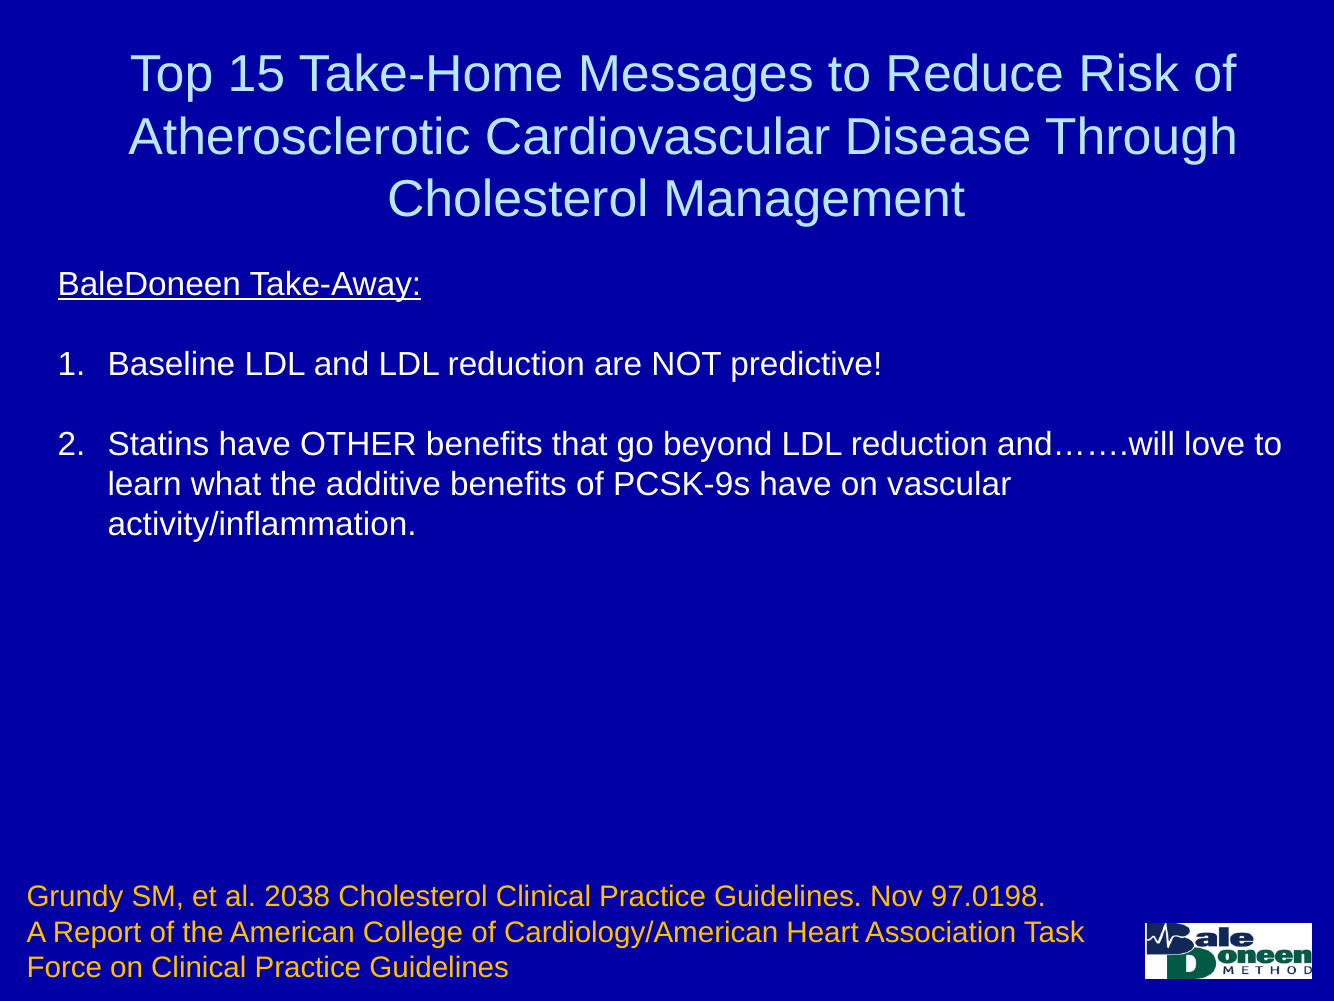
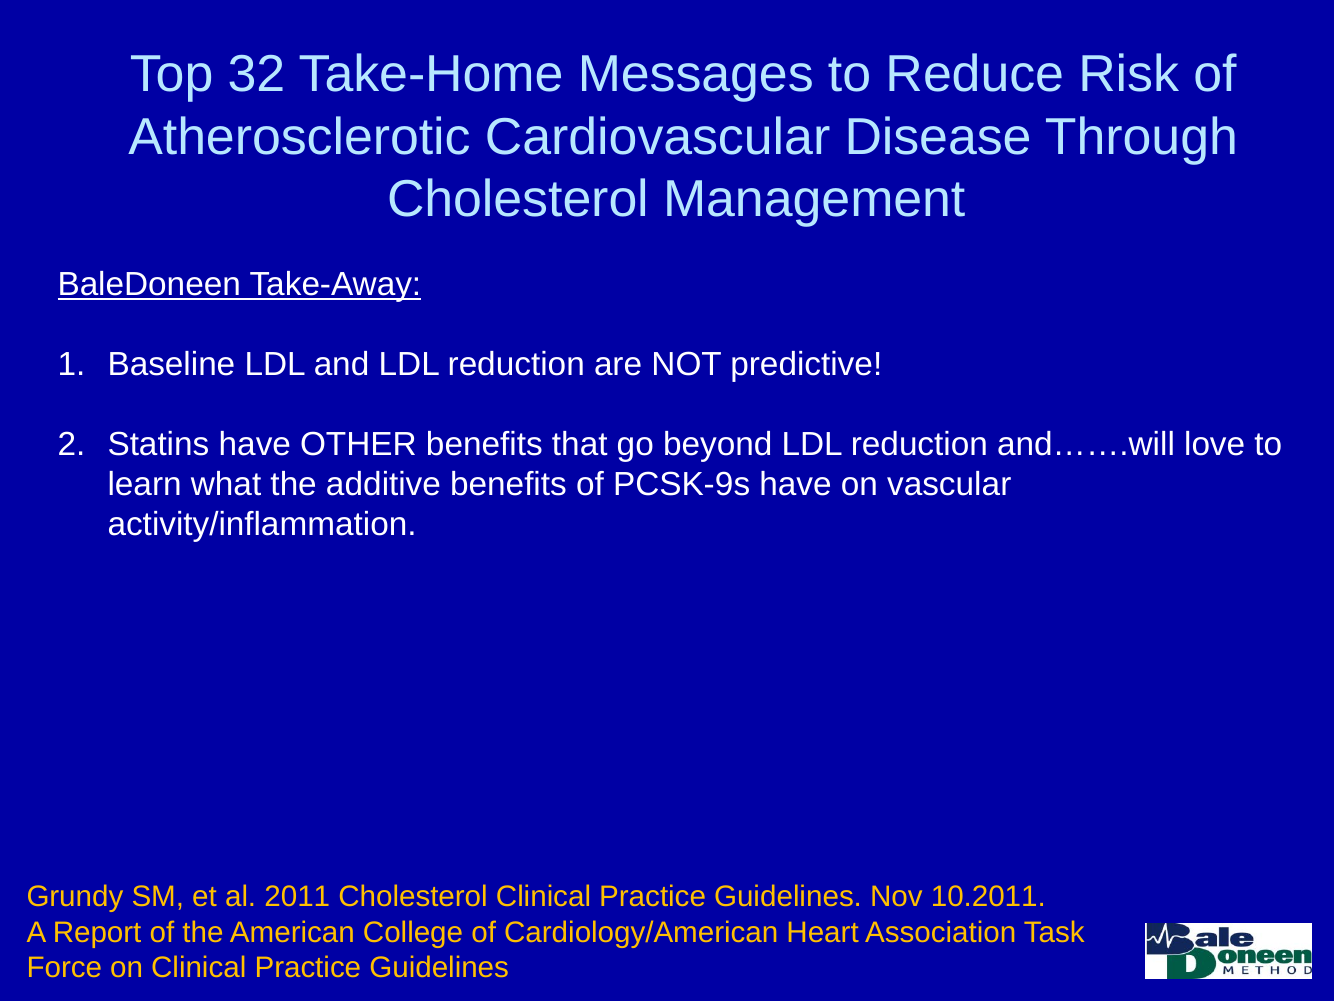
15: 15 -> 32 (256, 75)
2038: 2038 -> 2011 (297, 897)
97.0198: 97.0198 -> 10.2011 (988, 897)
